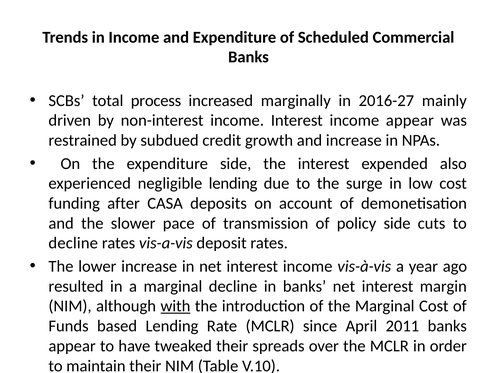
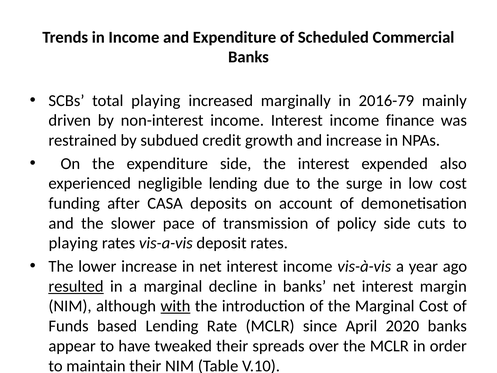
total process: process -> playing (156, 101)
2016-27: 2016-27 -> 2016-79 (386, 101)
income appear: appear -> finance (410, 120)
decline: decline -> playing (73, 243)
resulted underline: none -> present (76, 286)
2011: 2011 -> 2020 (402, 326)
